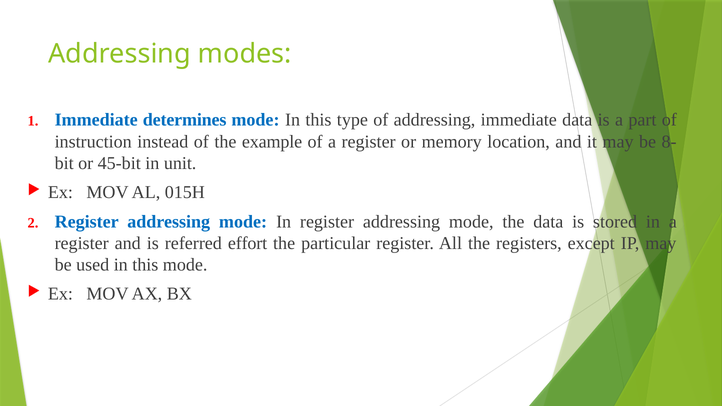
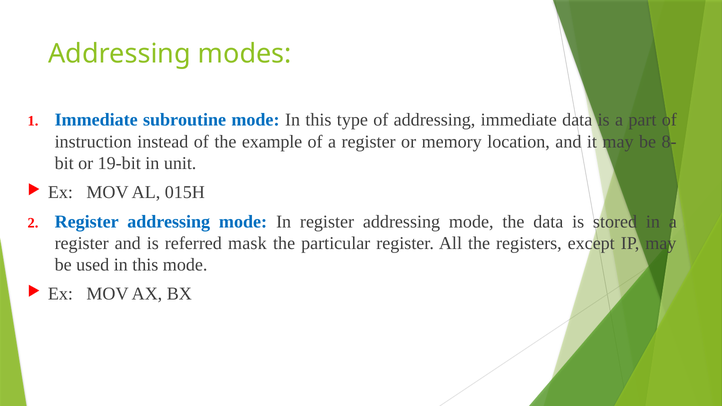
determines: determines -> subroutine (185, 120)
45-bit: 45-bit -> 19-bit (119, 163)
effort: effort -> mask (247, 243)
